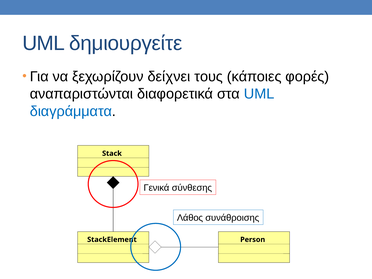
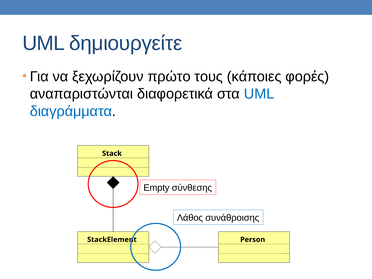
δείχνει: δείχνει -> πρώτο (169, 77)
Γενικά: Γενικά -> Empty (156, 188)
